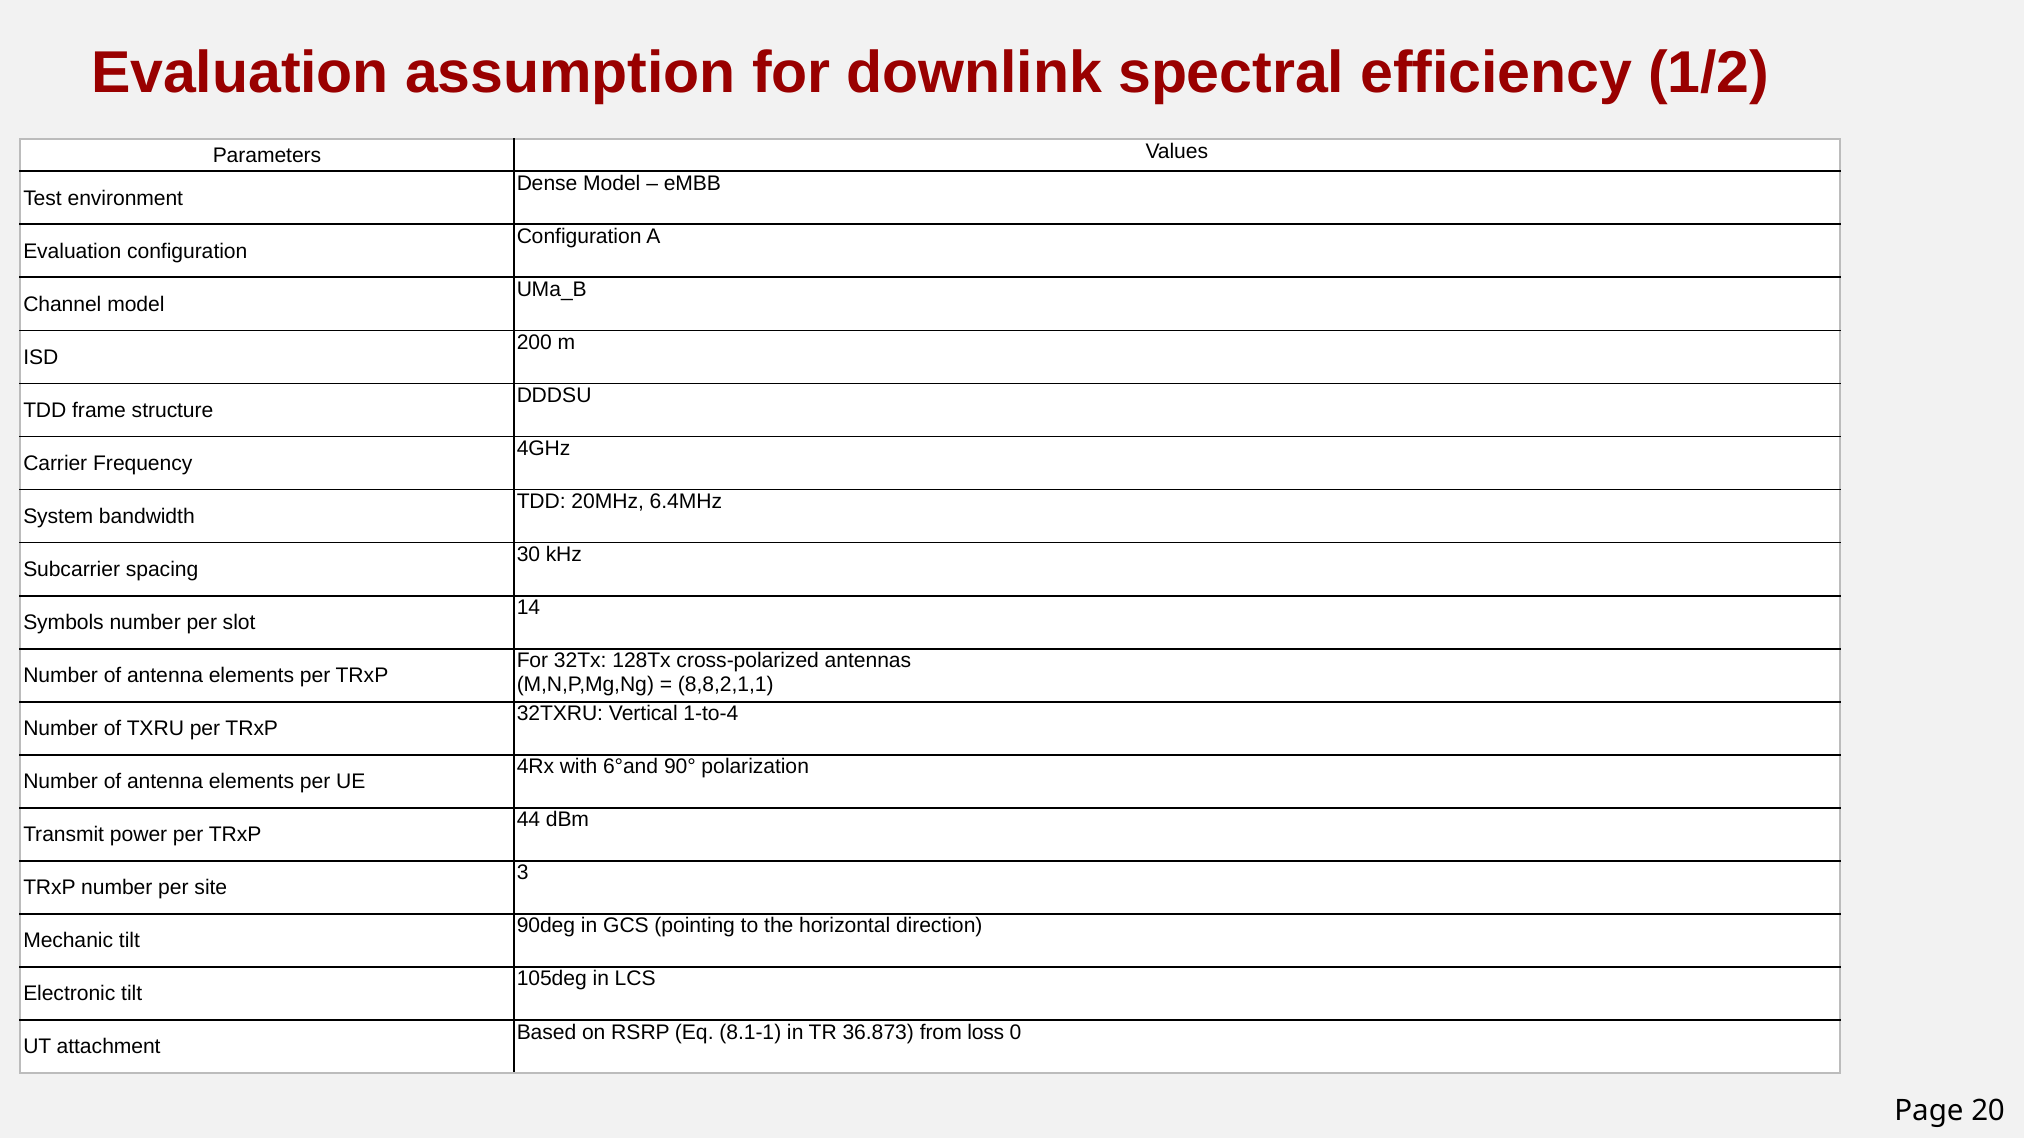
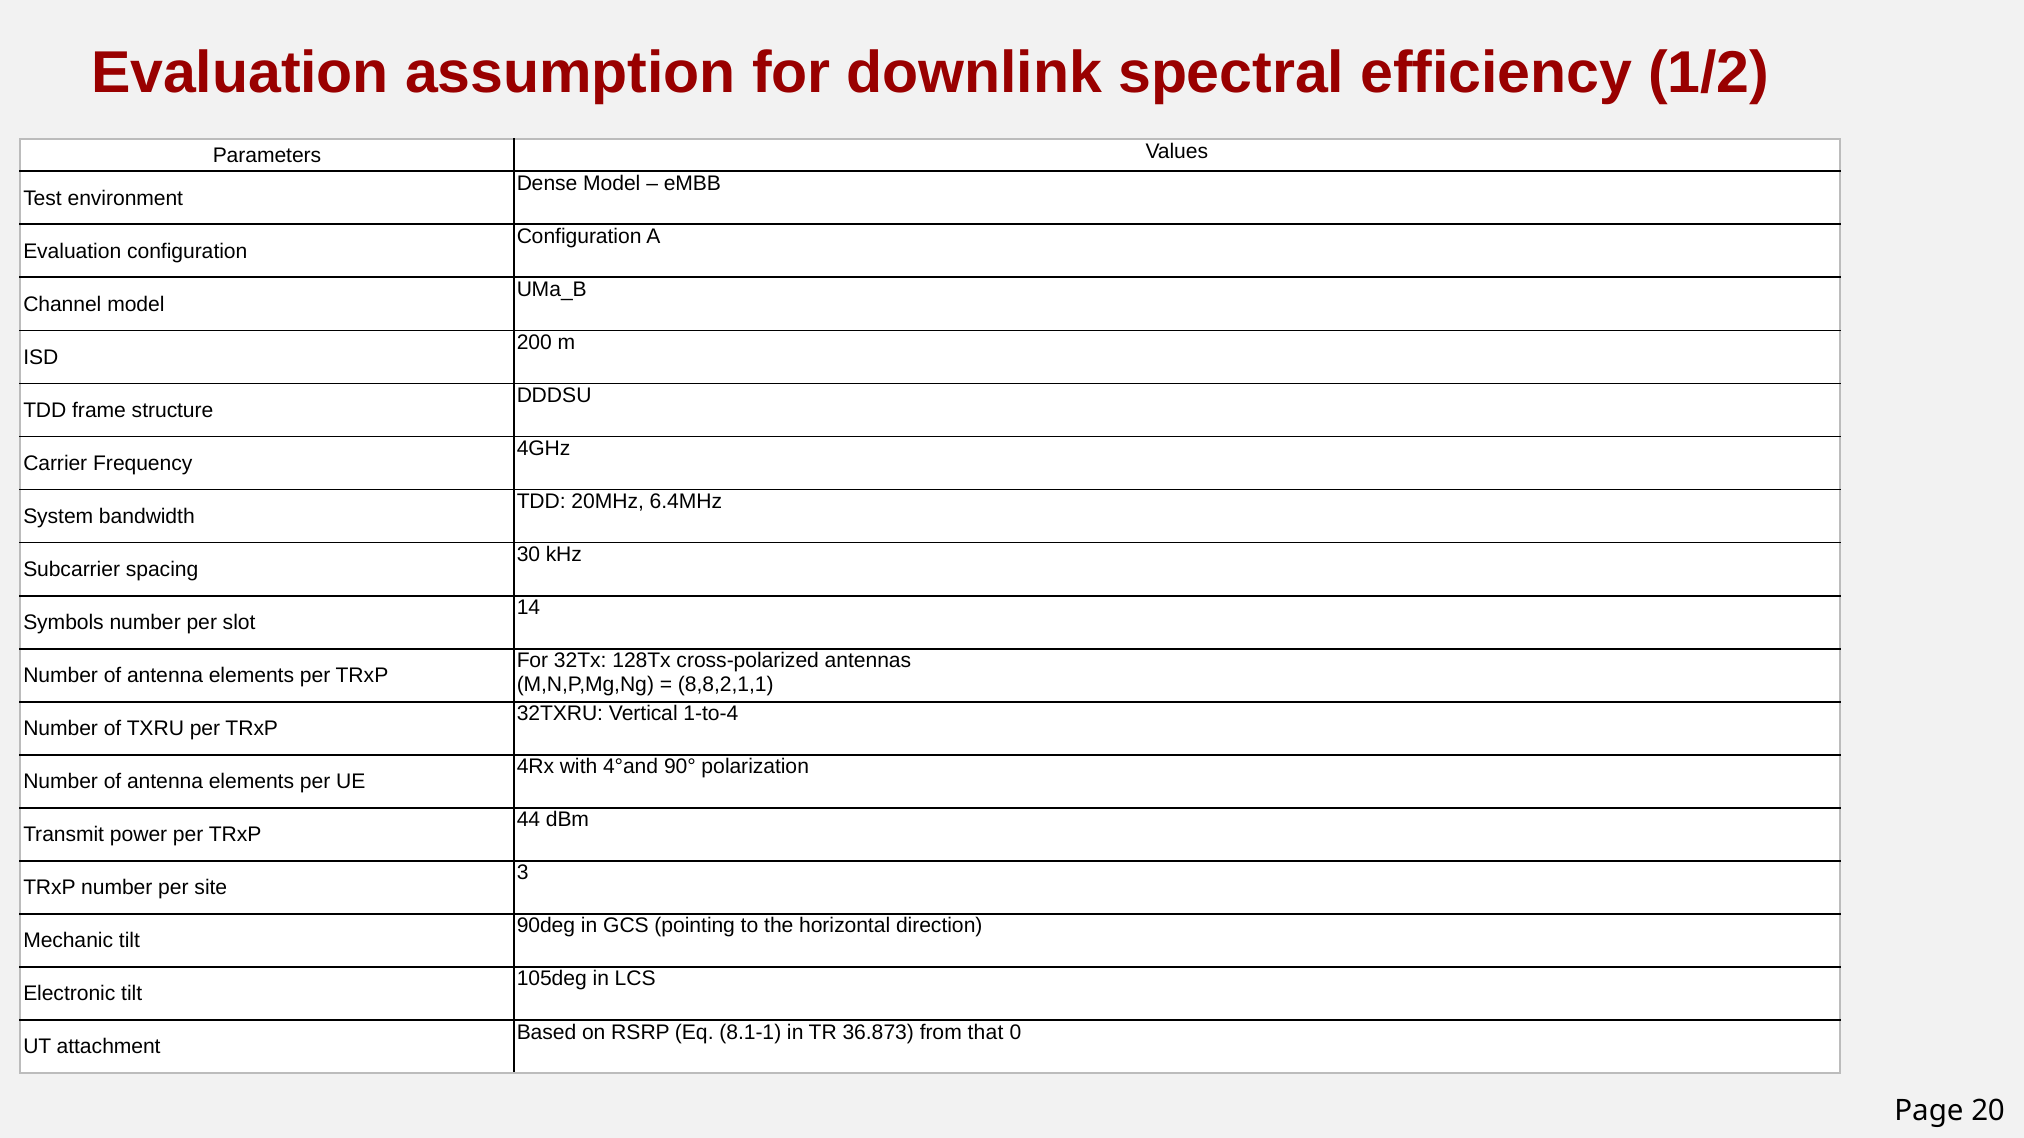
6°and: 6°and -> 4°and (631, 767)
loss: loss -> that (986, 1032)
